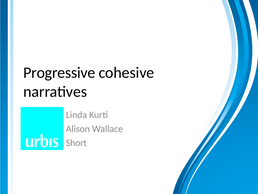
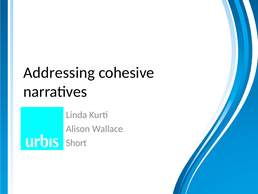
Progressive: Progressive -> Addressing (59, 72)
